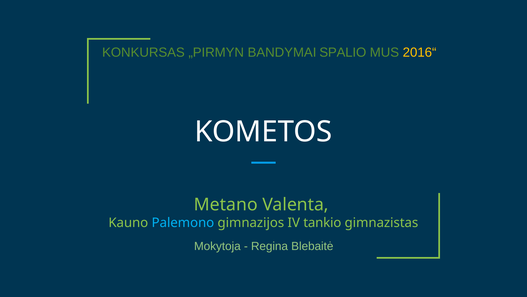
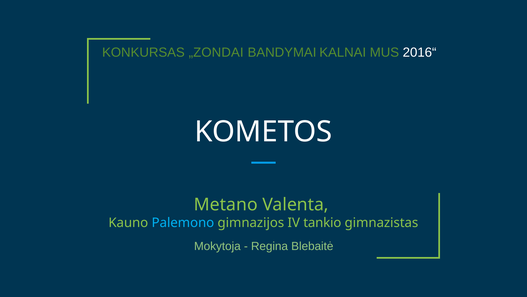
„PIRMYN: „PIRMYN -> „ZONDAI (216, 52)
SPALIO: SPALIO -> KALNAI (343, 52)
2016“ colour: yellow -> white (420, 52)
